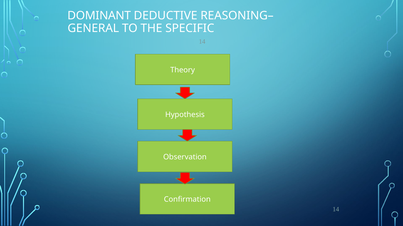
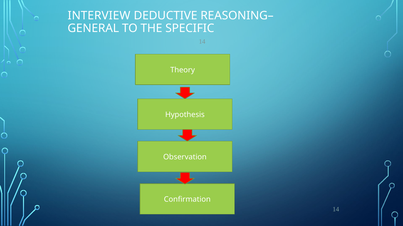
DOMINANT: DOMINANT -> INTERVIEW (99, 16)
